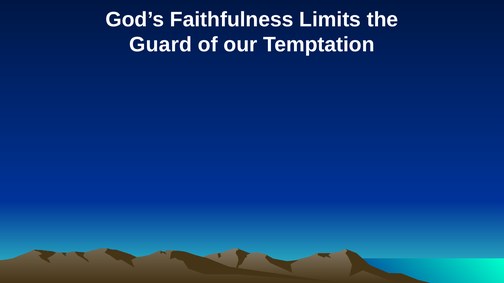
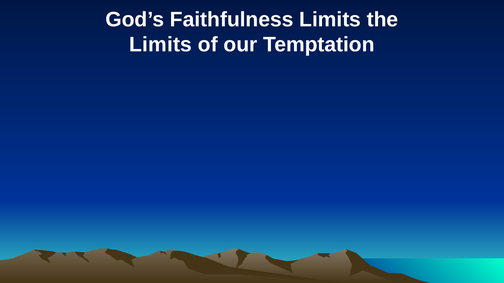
Guard: Guard -> Limits (161, 45)
